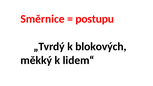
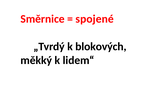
postupu: postupu -> spojené (95, 19)
